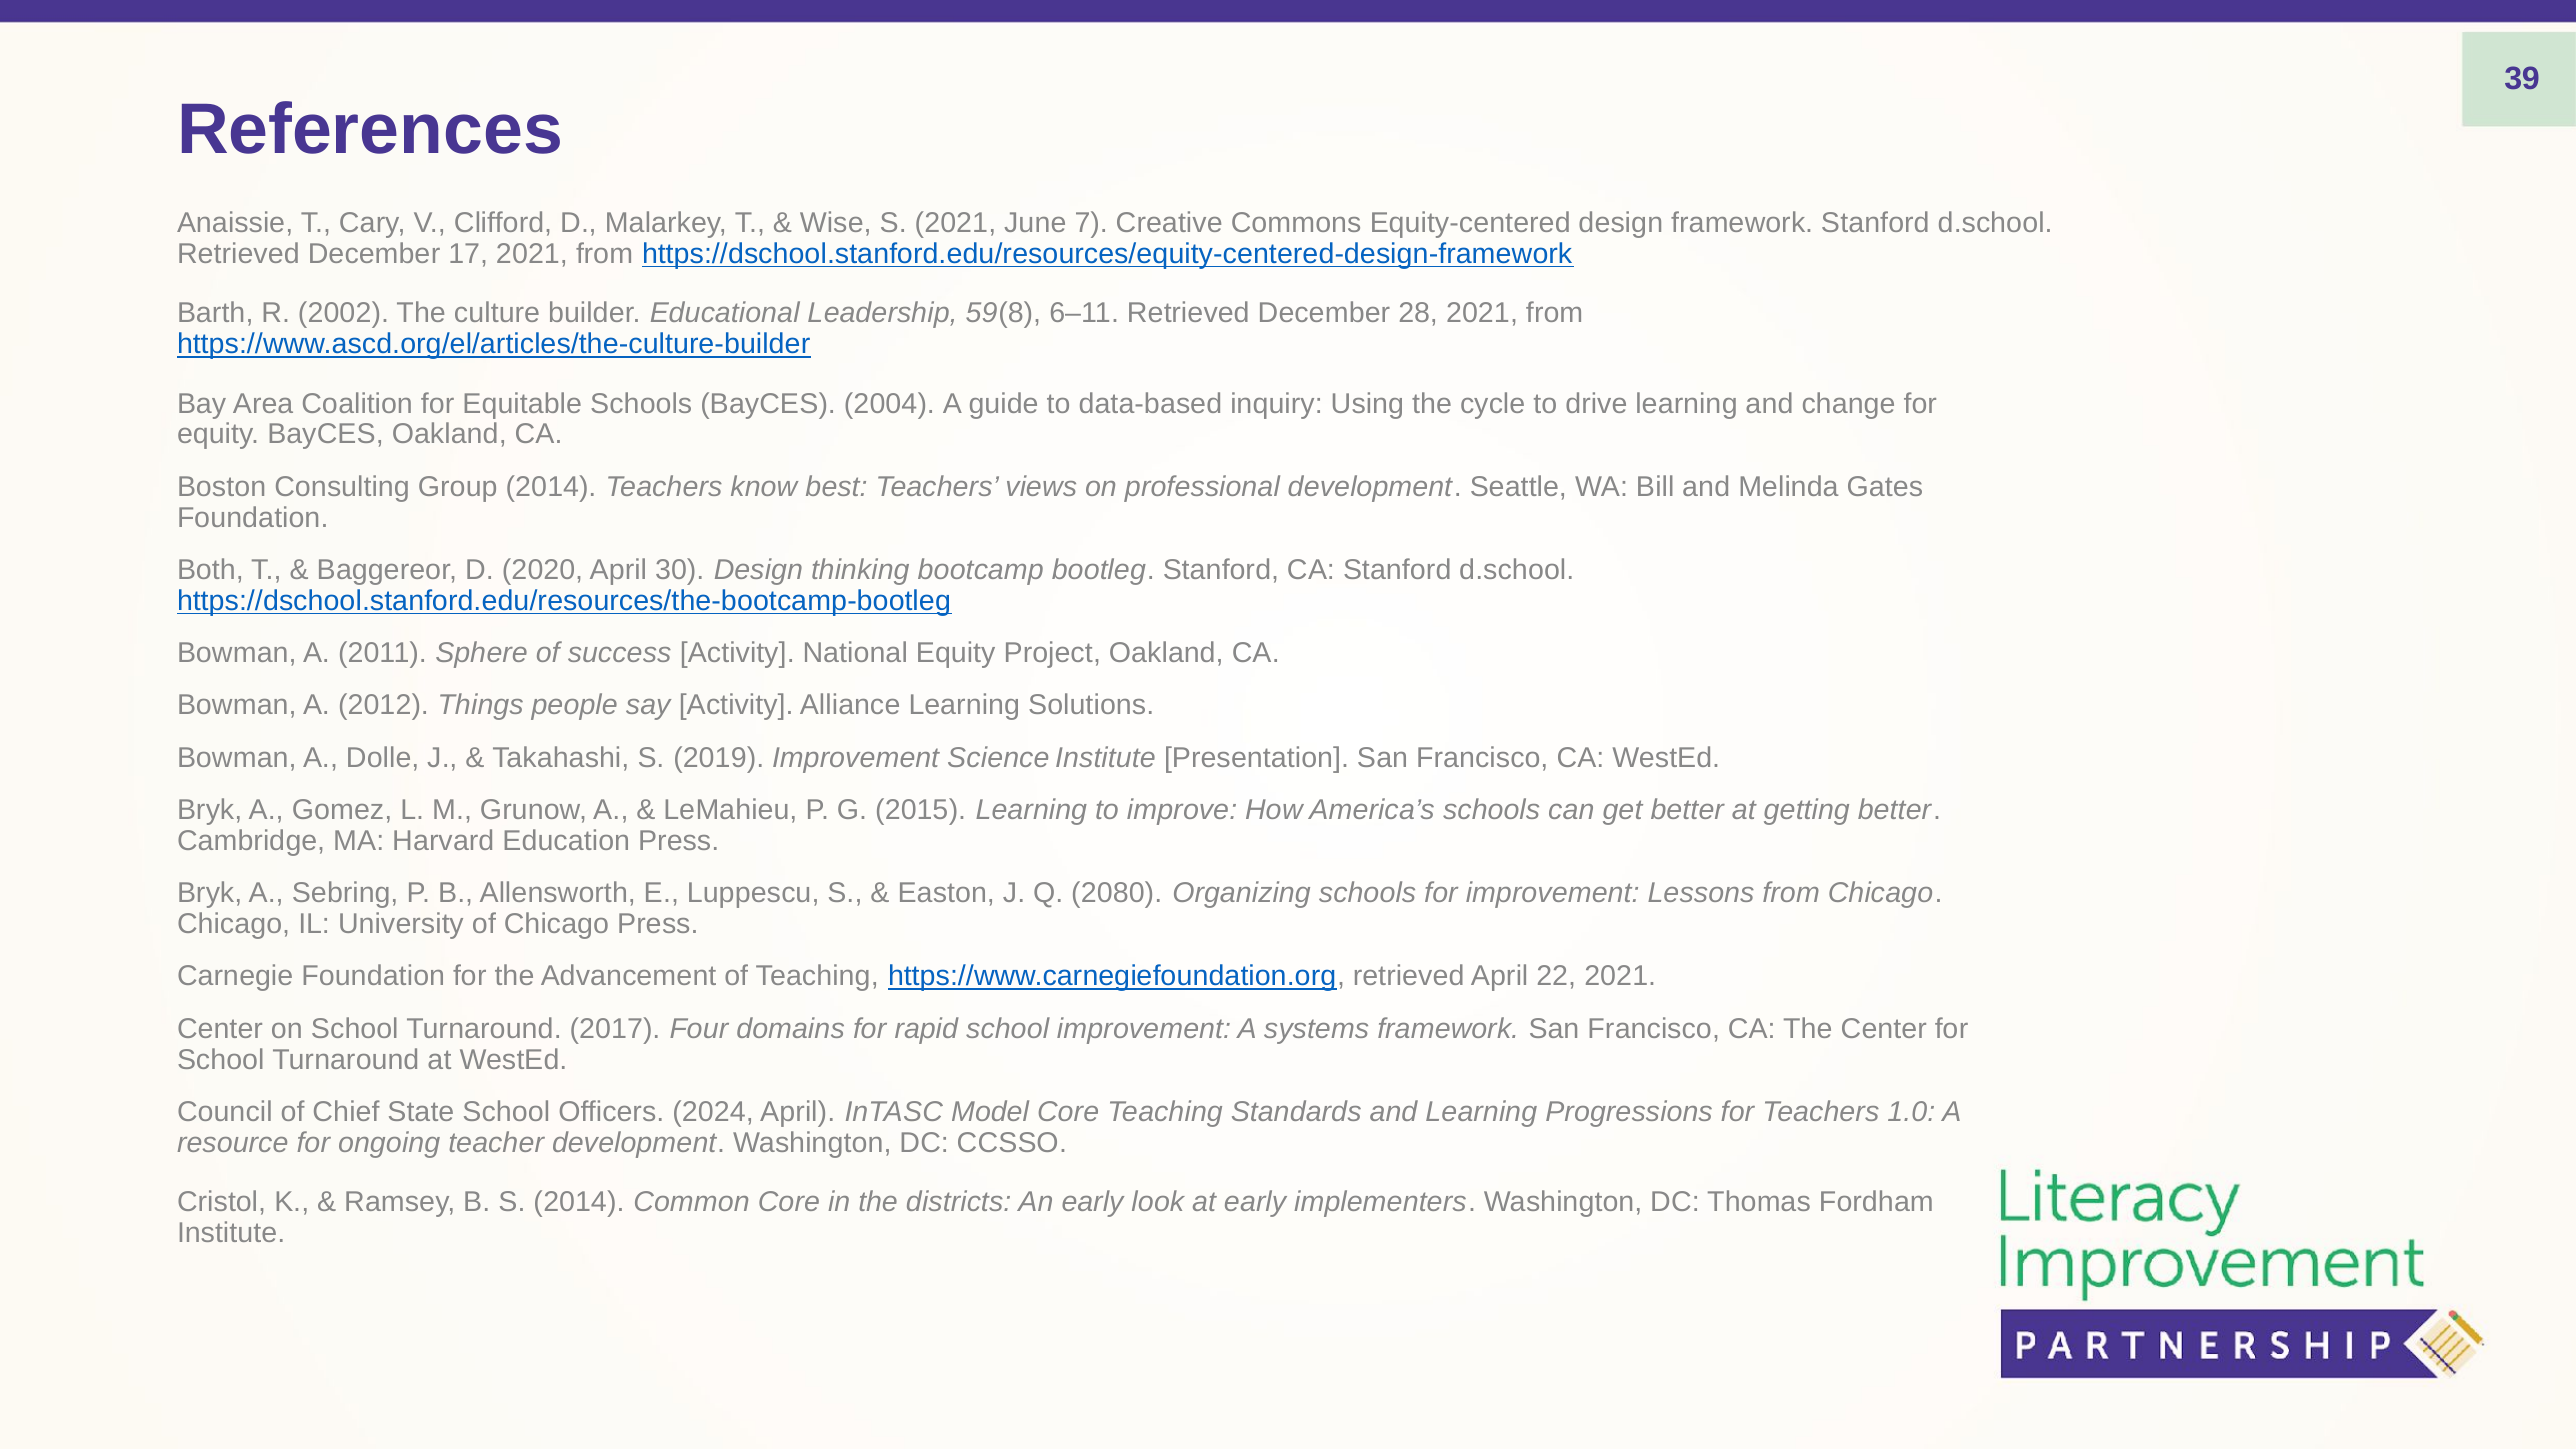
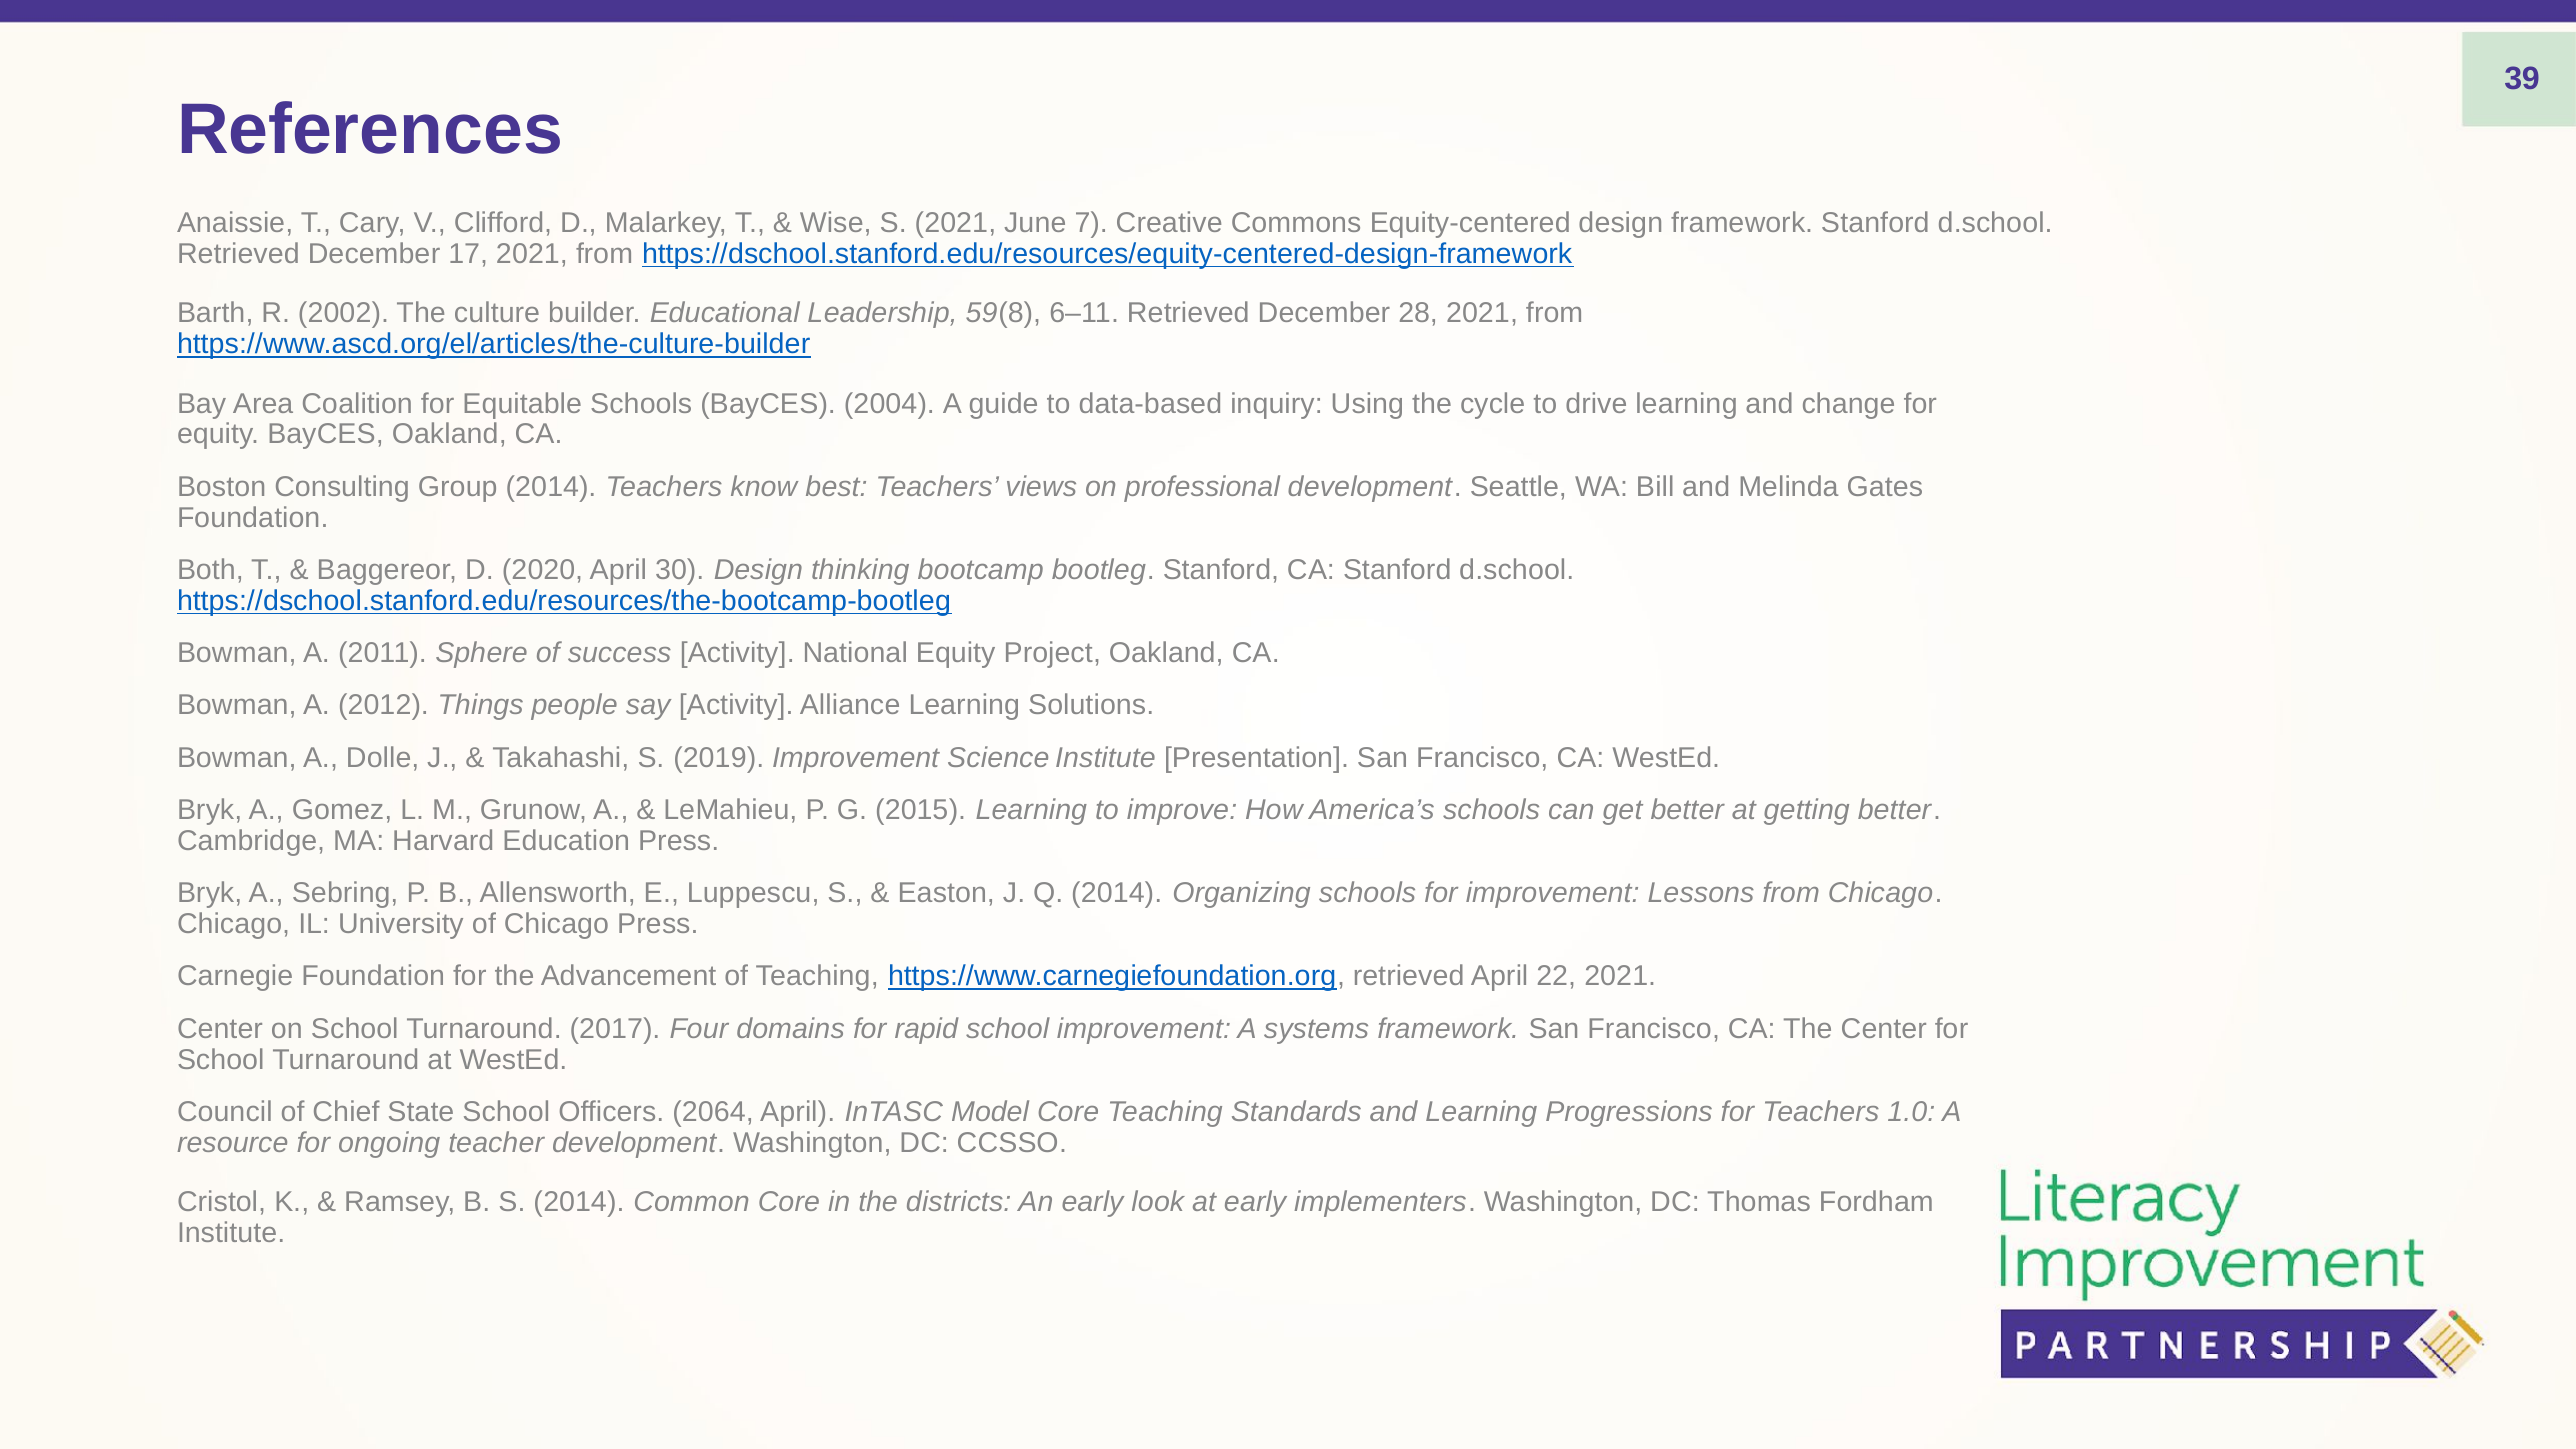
Q 2080: 2080 -> 2014 (1117, 893)
2024: 2024 -> 2064 (713, 1112)
